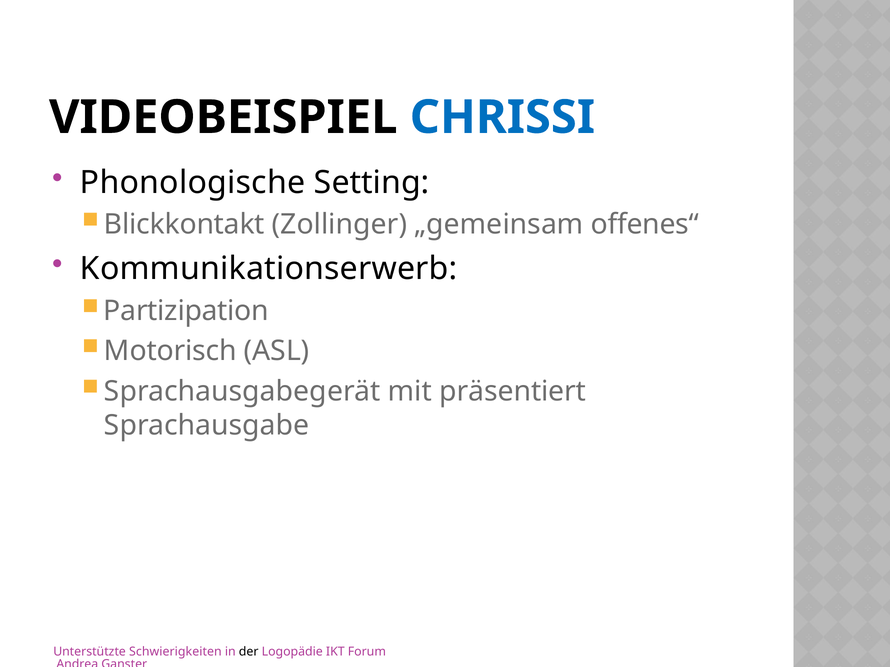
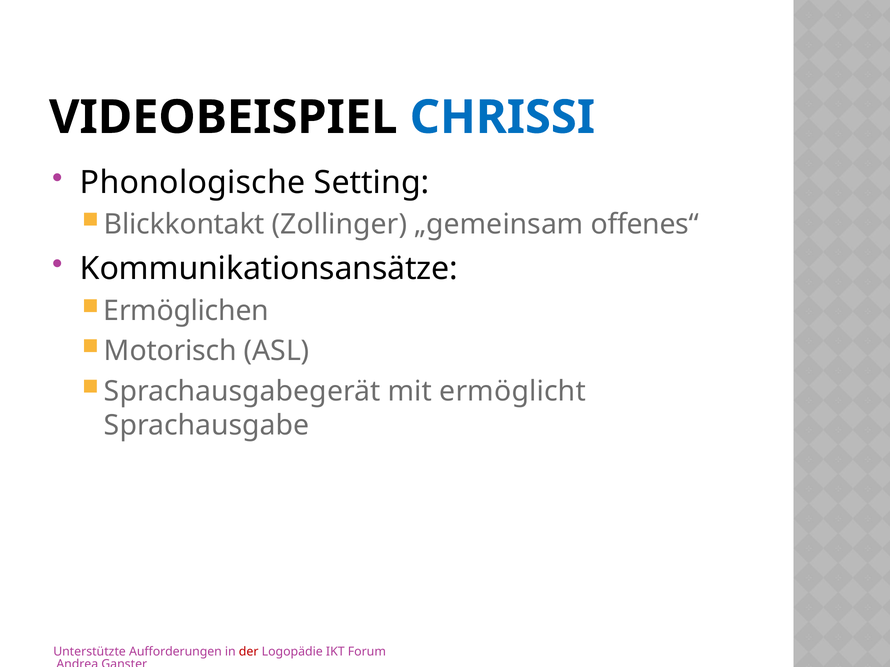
Kommunikationserwerb: Kommunikationserwerb -> Kommunikationsansätze (269, 269)
Partizipation: Partizipation -> Ermöglichen (186, 311)
präsentiert: präsentiert -> ermöglicht (513, 392)
Schwierigkeiten: Schwierigkeiten -> Aufforderungen (175, 652)
der colour: black -> red (249, 652)
